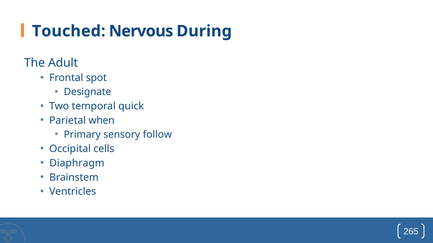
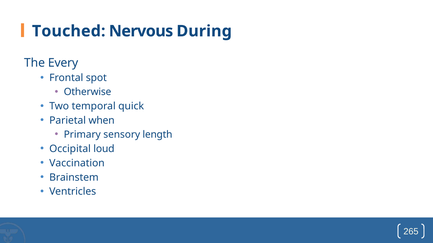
Adult: Adult -> Every (63, 63)
Designate: Designate -> Otherwise (88, 92)
follow: follow -> length (157, 135)
cells: cells -> loud (104, 149)
Diaphragm: Diaphragm -> Vaccination (77, 163)
